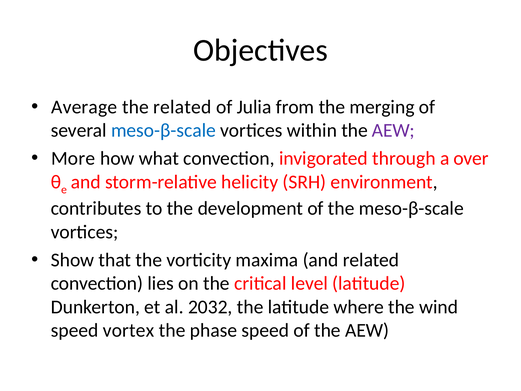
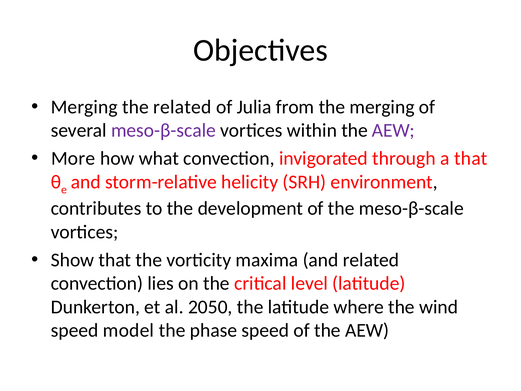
Average: Average -> Merging (84, 107)
meso-β-scale colour: blue -> purple (163, 130)
a over: over -> that (471, 158)
2032: 2032 -> 2050 (210, 307)
vortex: vortex -> model (129, 330)
